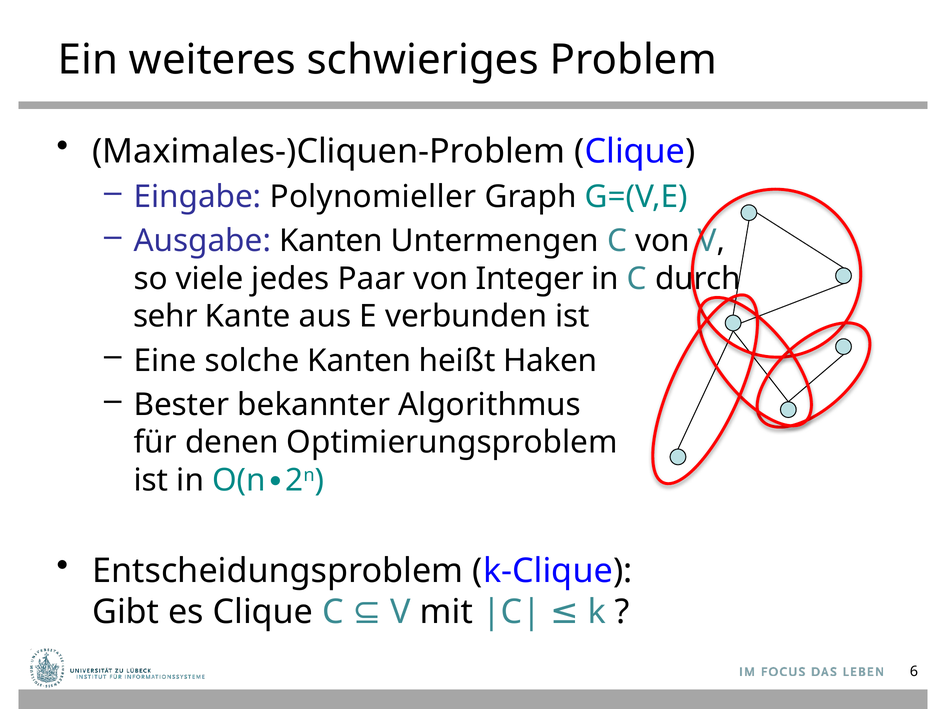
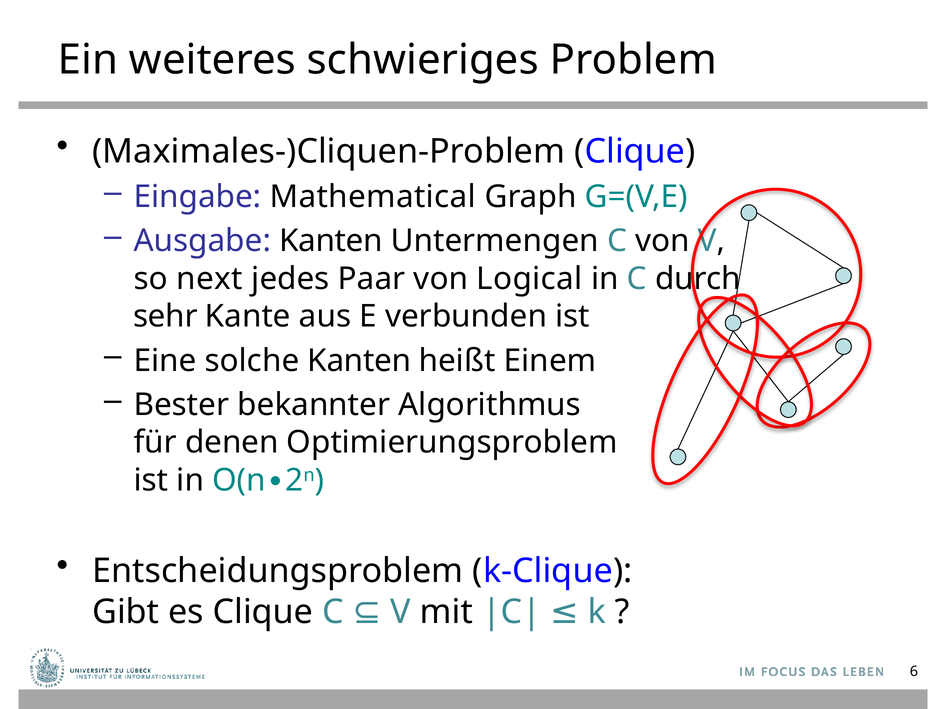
Polynomieller: Polynomieller -> Mathematical (373, 197)
viele: viele -> next (209, 279)
Integer: Integer -> Logical (529, 279)
Haken: Haken -> Einem (550, 361)
